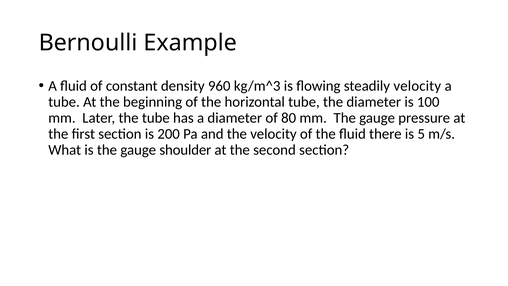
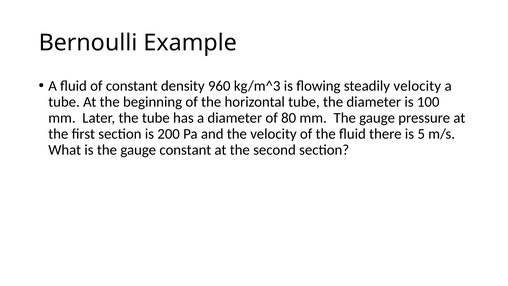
gauge shoulder: shoulder -> constant (185, 150)
